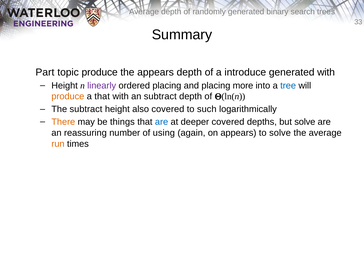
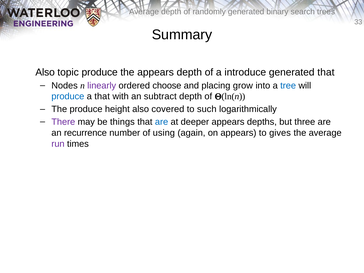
Part: Part -> Also (45, 72)
generated with: with -> that (326, 72)
Height: Height -> Nodes (65, 86)
ordered placing: placing -> choose (167, 86)
more: more -> grow (243, 86)
produce colour: orange -> blue (68, 96)
The subtract: subtract -> produce (86, 109)
There colour: orange -> purple (63, 122)
deeper covered: covered -> appears (228, 122)
but solve: solve -> three (305, 122)
reassuring: reassuring -> recurrence (85, 133)
to solve: solve -> gives (280, 133)
run colour: orange -> purple (58, 144)
